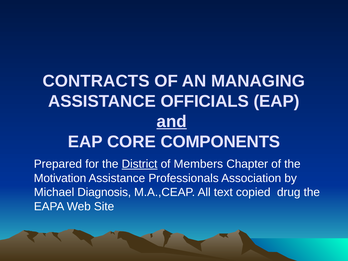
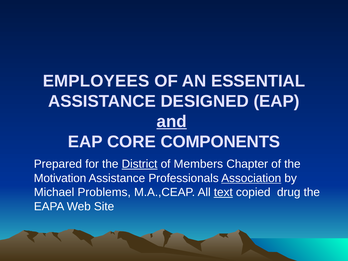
CONTRACTS: CONTRACTS -> EMPLOYEES (96, 81)
MANAGING: MANAGING -> ESSENTIAL (258, 81)
OFFICIALS: OFFICIALS -> DESIGNED (205, 101)
Association underline: none -> present (251, 178)
Diagnosis: Diagnosis -> Problems (104, 192)
text underline: none -> present (223, 192)
